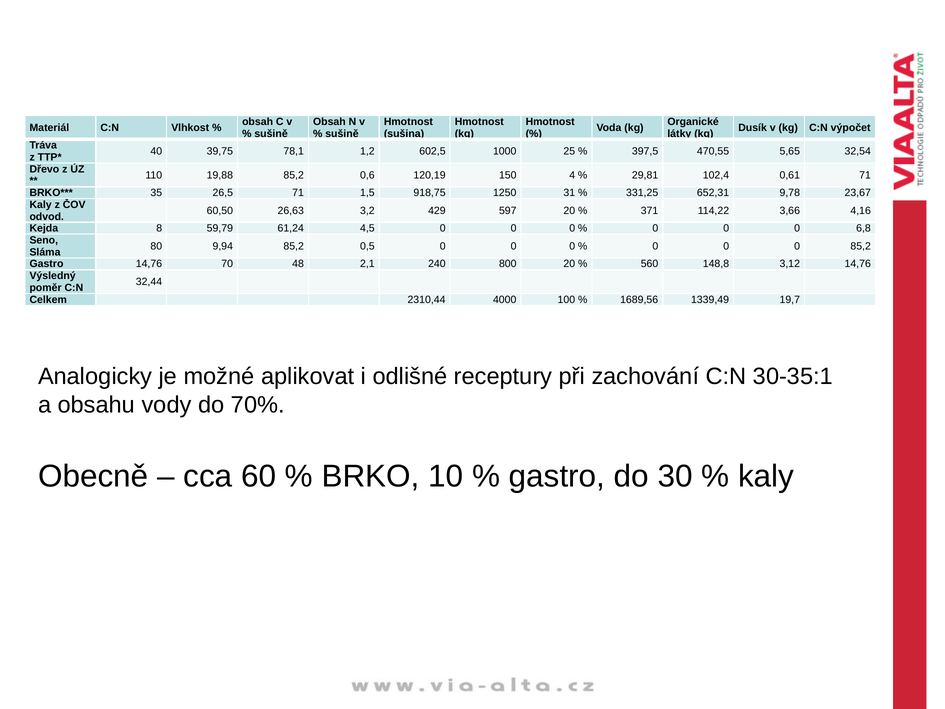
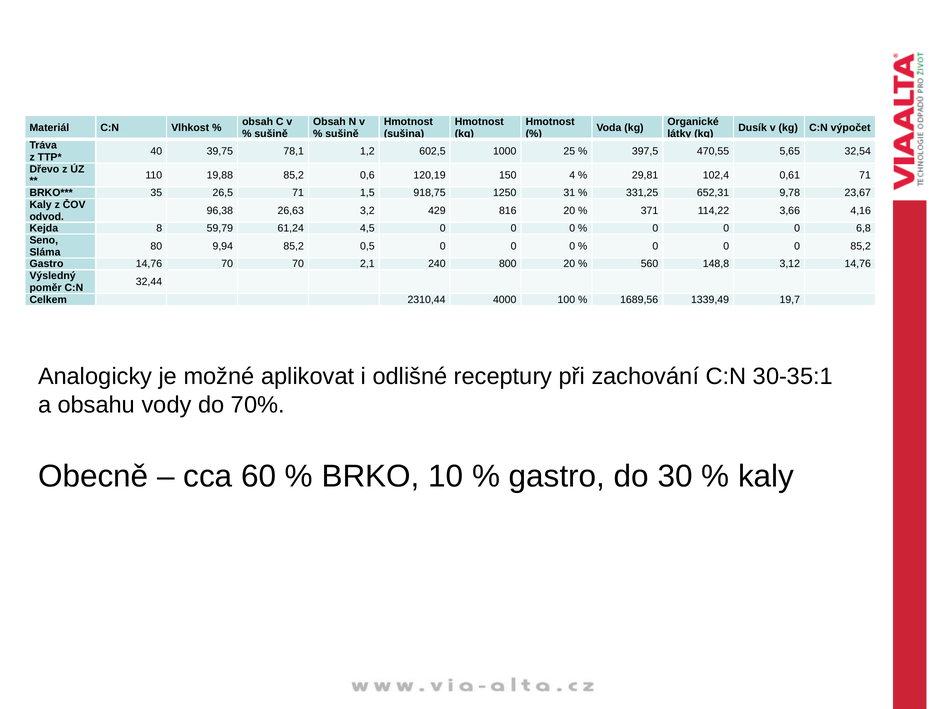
60,50: 60,50 -> 96,38 (220, 211)
597: 597 -> 816 (508, 211)
70 48: 48 -> 70 (298, 264)
